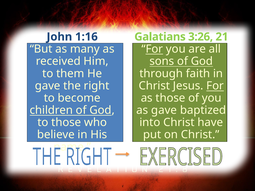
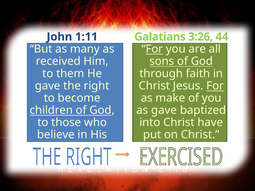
1:16: 1:16 -> 1:11 (86, 37)
21: 21 -> 44 (222, 37)
as those: those -> make (170, 98)
